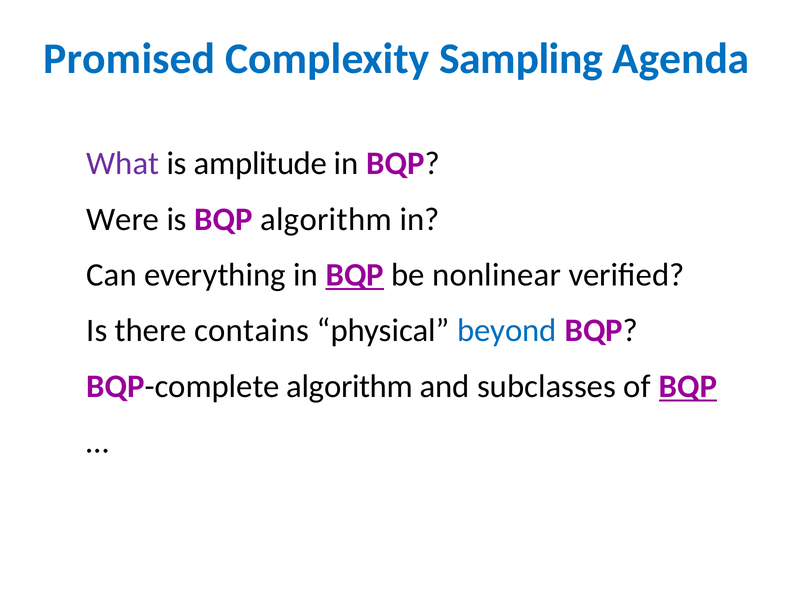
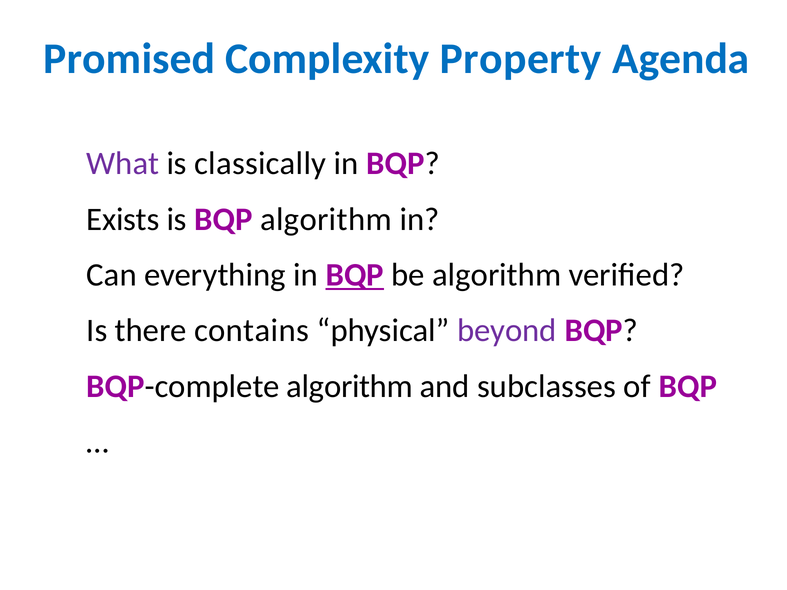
Sampling: Sampling -> Property (521, 59)
amplitude: amplitude -> classically (260, 164)
Were: Were -> Exists (123, 219)
be nonlinear: nonlinear -> algorithm (497, 275)
beyond colour: blue -> purple (507, 331)
BQP underline: present -> none (688, 387)
